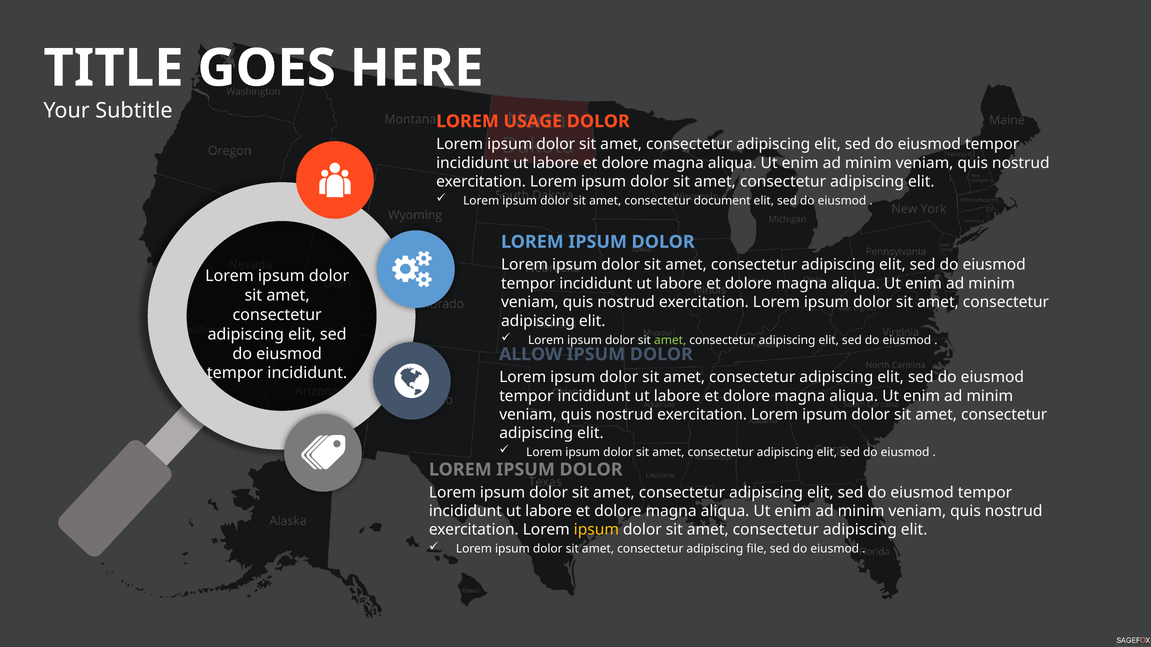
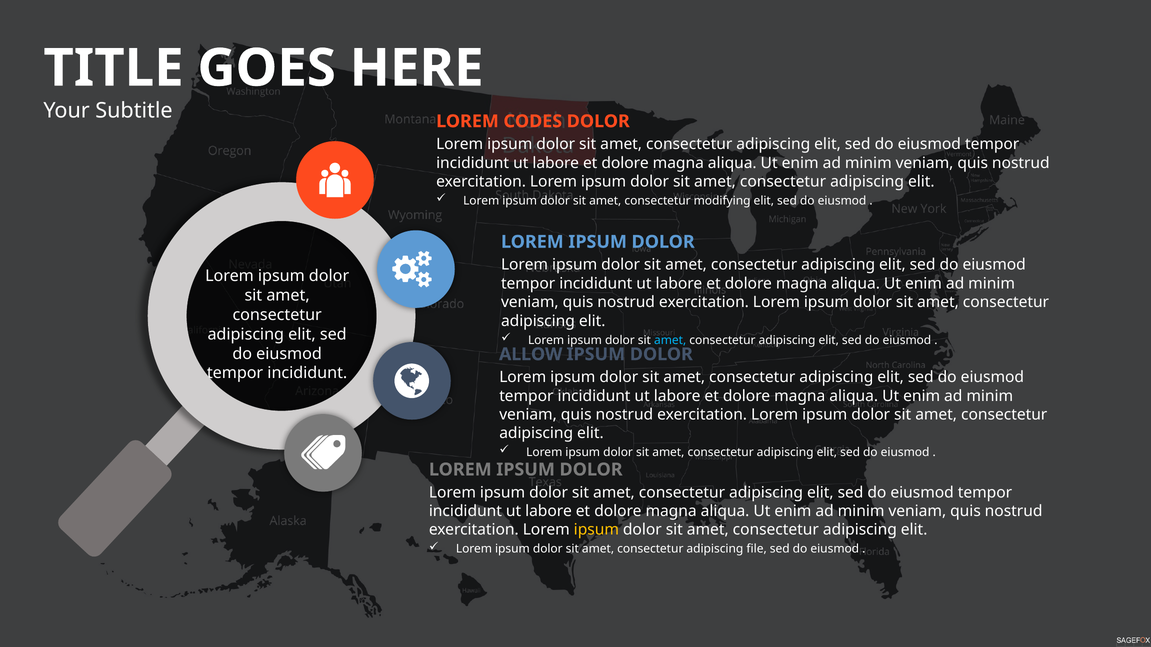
USAGE: USAGE -> CODES (533, 121)
document: document -> modifying (722, 201)
amet colour: light green -> light blue (670, 340)
